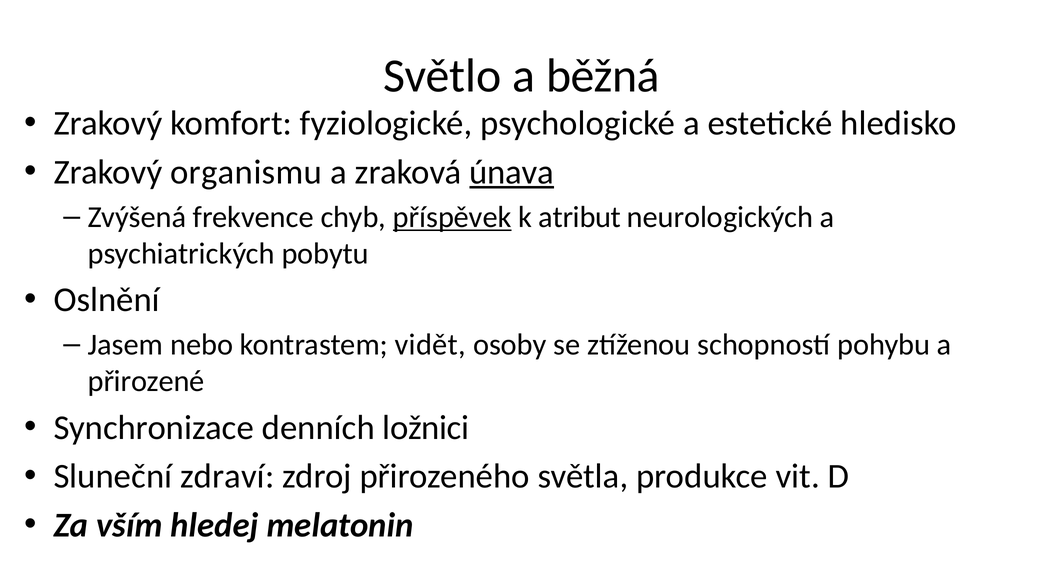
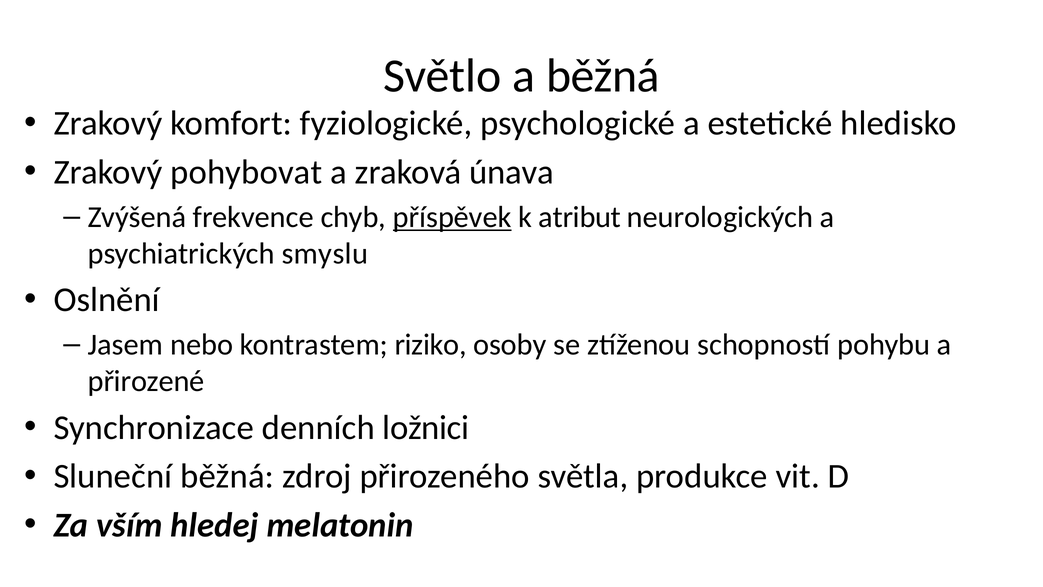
organismu: organismu -> pohybovat (246, 172)
únava underline: present -> none (512, 172)
pobytu: pobytu -> smyslu (325, 253)
vidět: vidět -> riziko (431, 345)
Sluneční zdraví: zdraví -> běžná (227, 476)
